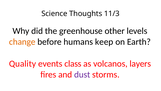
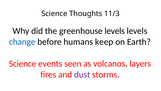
greenhouse other: other -> levels (115, 31)
change colour: orange -> blue (22, 42)
Quality: Quality -> Science (23, 63)
class: class -> seen (73, 63)
